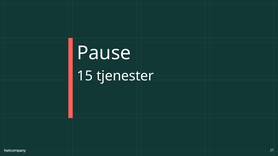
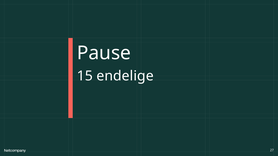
tjenester: tjenester -> endelige (125, 76)
